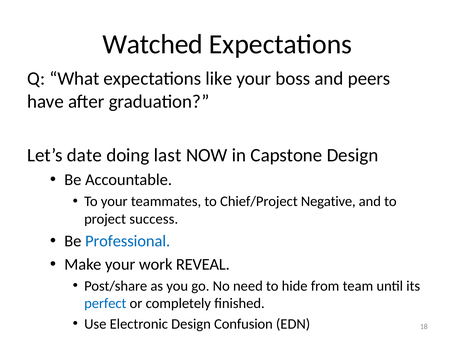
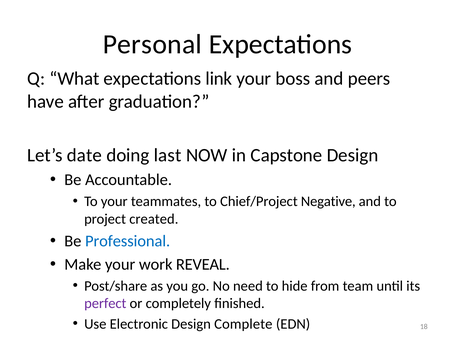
Watched: Watched -> Personal (152, 44)
like: like -> link (219, 79)
success: success -> created (154, 218)
perfect colour: blue -> purple (105, 303)
Confusion: Confusion -> Complete (243, 323)
